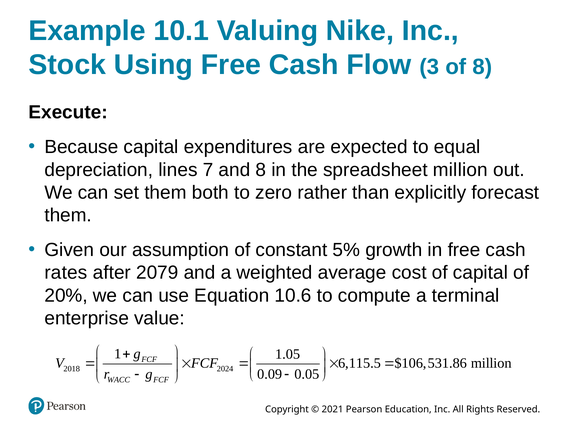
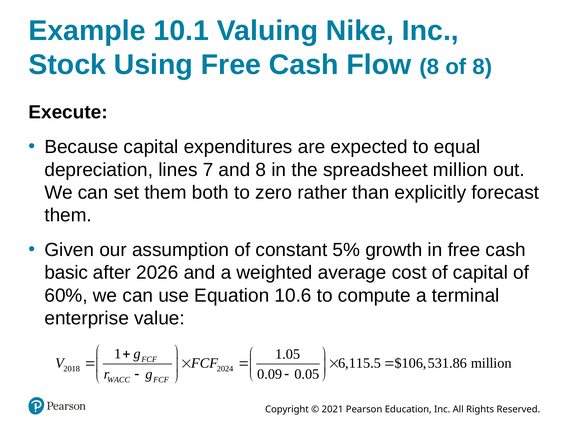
Flow 3: 3 -> 8 (429, 67)
rates: rates -> basic (66, 273)
2079: 2079 -> 2026 (157, 273)
20%: 20% -> 60% (66, 296)
